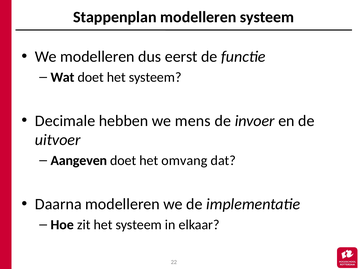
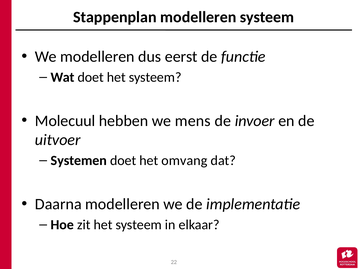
Decimale: Decimale -> Molecuul (65, 121)
Aangeven: Aangeven -> Systemen (79, 161)
